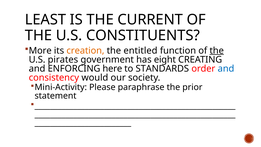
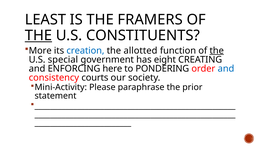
CURRENT: CURRENT -> FRAMERS (150, 20)
THE underline: none -> present (38, 35)
creation colour: orange -> blue (85, 51)
entitled: entitled -> allotted (140, 51)
pirates: pirates -> special (63, 60)
STANDARDS: STANDARDS -> PONDERING (162, 68)
would: would -> courts (95, 77)
